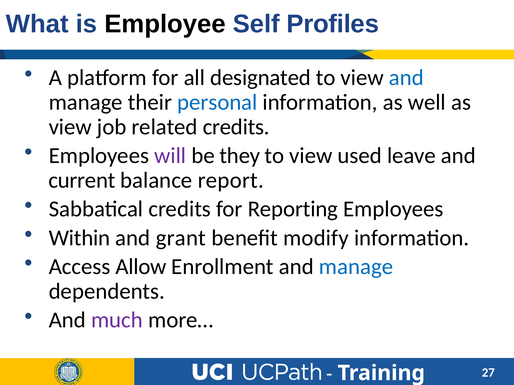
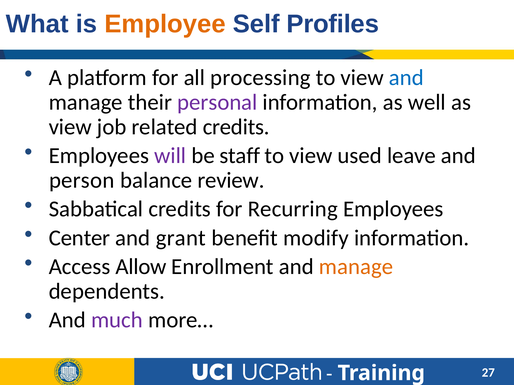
Employee colour: black -> orange (165, 24)
designated: designated -> processing (260, 78)
personal colour: blue -> purple (217, 102)
they: they -> staff (240, 156)
current: current -> person (82, 181)
report: report -> review (231, 181)
Reporting: Reporting -> Recurring (293, 209)
Within: Within -> Center (79, 238)
manage colour: blue -> orange (356, 267)
